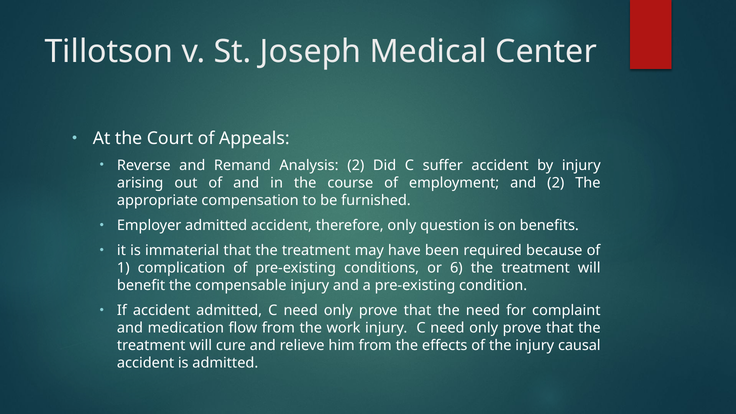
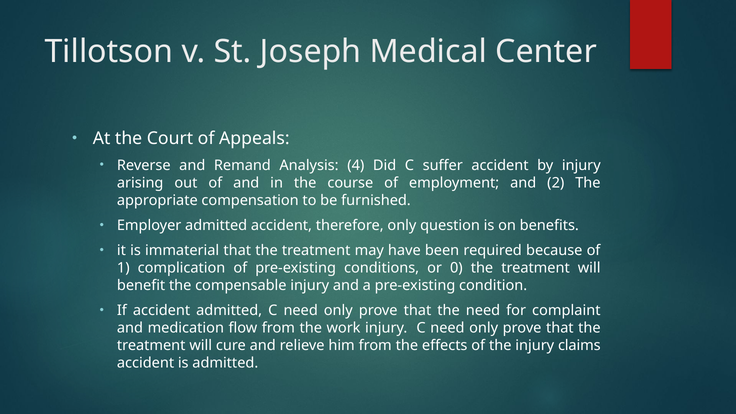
Analysis 2: 2 -> 4 (356, 165)
6: 6 -> 0 (456, 268)
causal: causal -> claims (579, 346)
